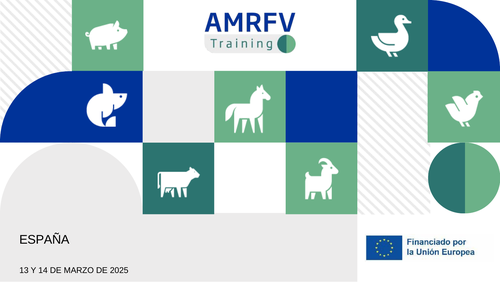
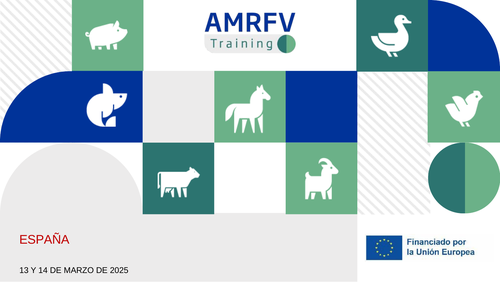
ESPAÑA colour: black -> red (44, 239)
